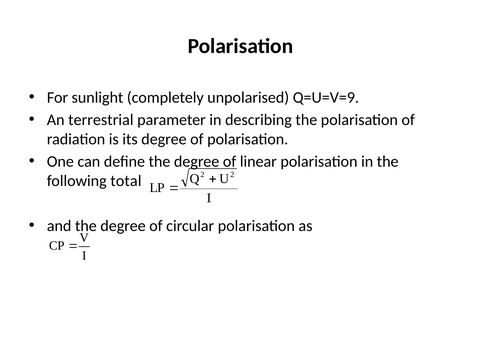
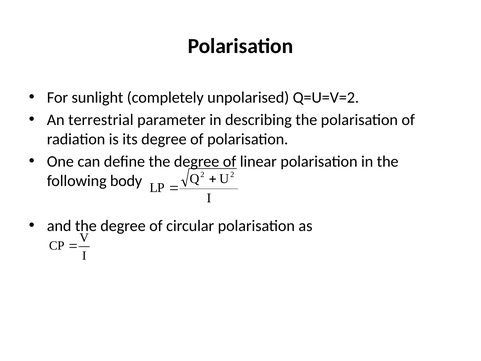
Q=U=V=9: Q=U=V=9 -> Q=U=V=2 (326, 97)
total: total -> body (126, 181)
